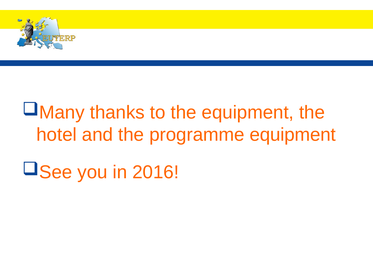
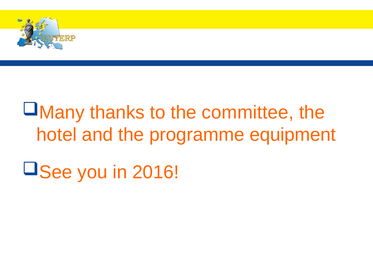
the equipment: equipment -> committee (248, 112)
